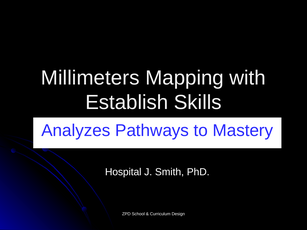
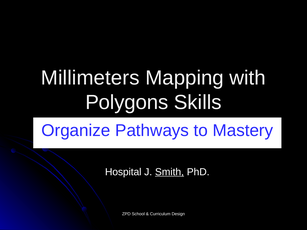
Establish: Establish -> Polygons (127, 102)
Analyzes: Analyzes -> Organize (76, 131)
Smith underline: none -> present (170, 172)
